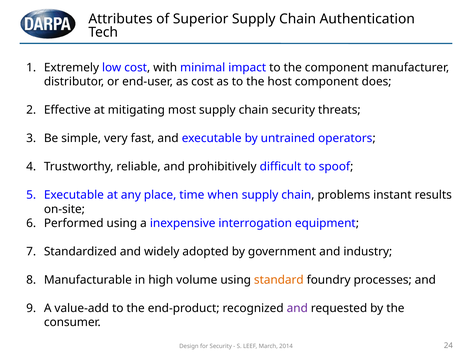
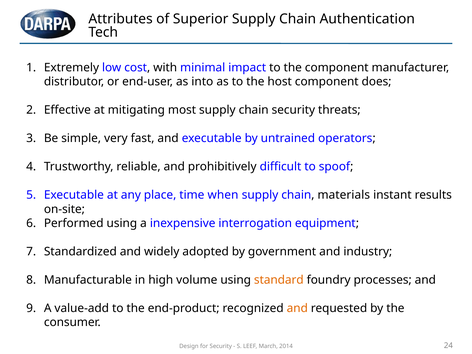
as cost: cost -> into (202, 82)
problems: problems -> materials (344, 195)
and colour: purple -> orange (297, 308)
